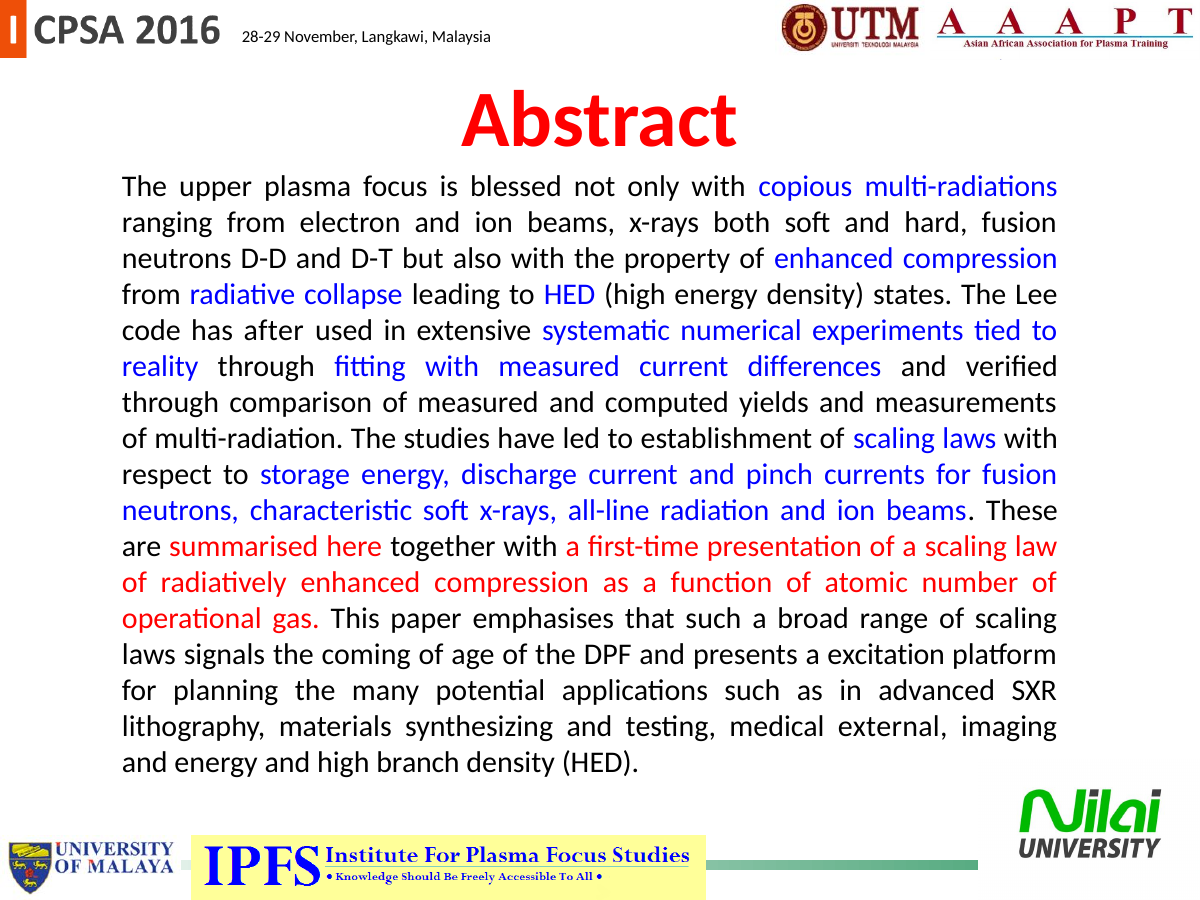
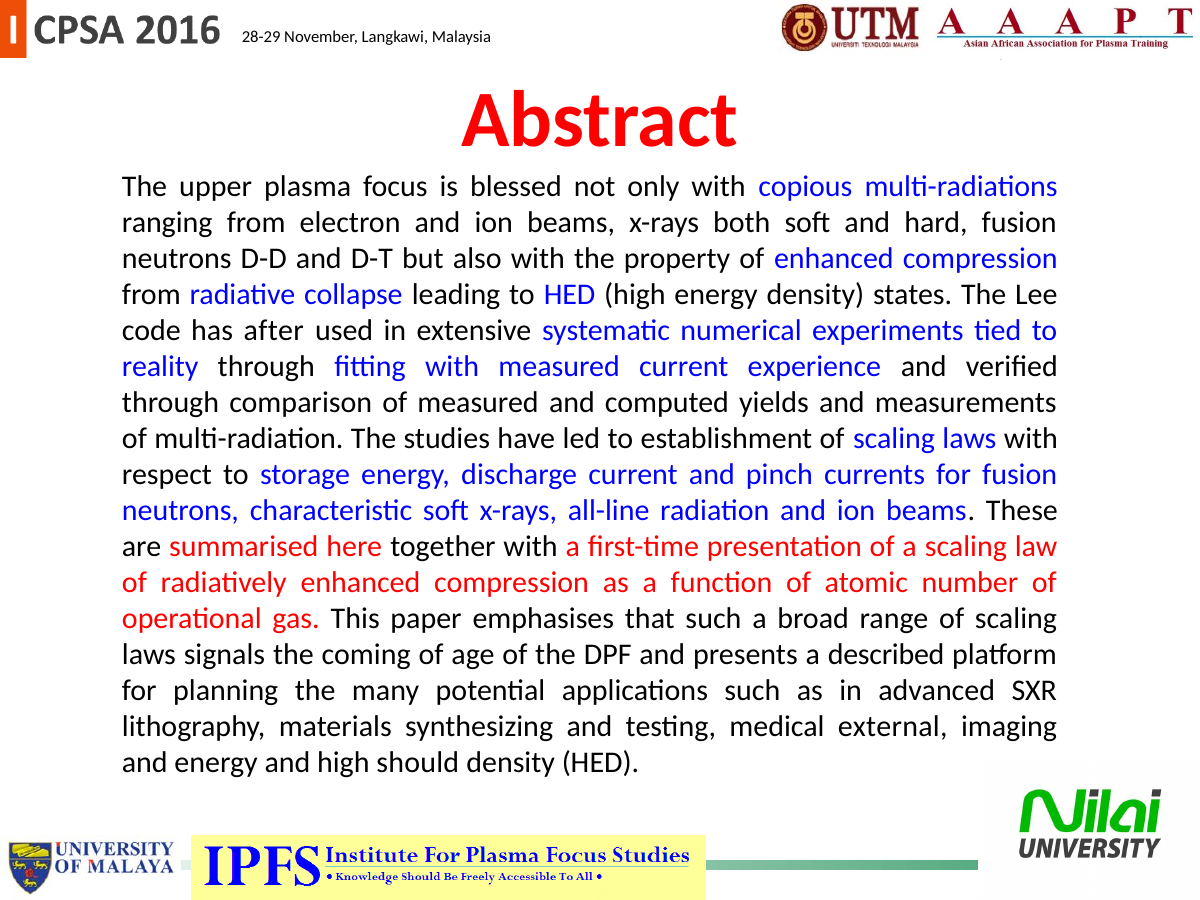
differences: differences -> experience (814, 366)
excitation: excitation -> described (886, 654)
branch: branch -> should (418, 762)
